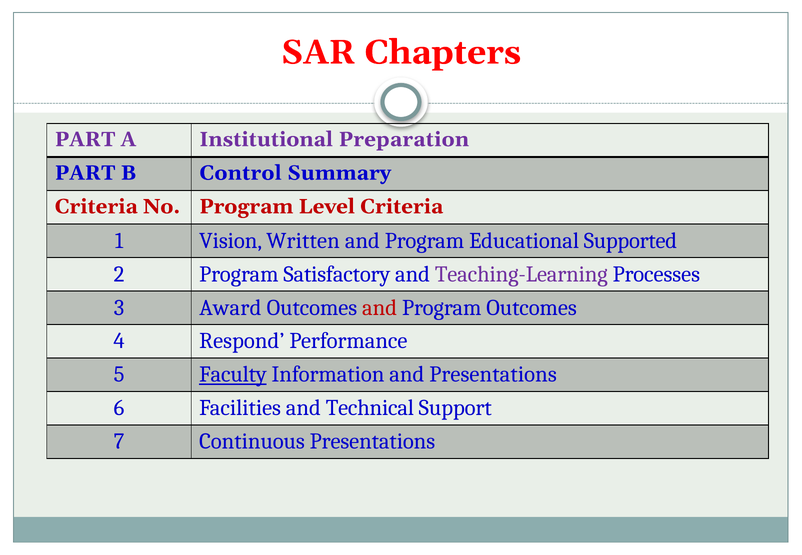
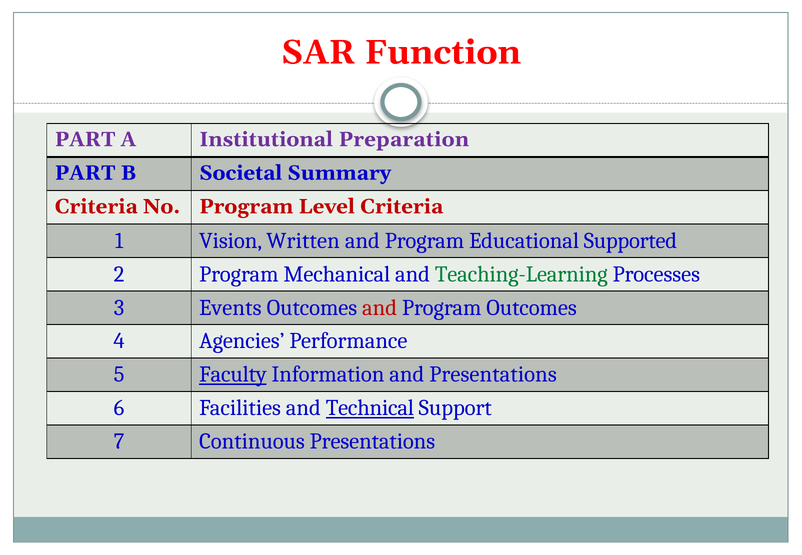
Chapters: Chapters -> Function (443, 52)
Control: Control -> Societal (241, 173)
Satisfactory: Satisfactory -> Mechanical (337, 274)
Teaching-Learning colour: purple -> green (521, 274)
Award: Award -> Events (230, 308)
Respond: Respond -> Agencies (242, 341)
Technical underline: none -> present (370, 408)
